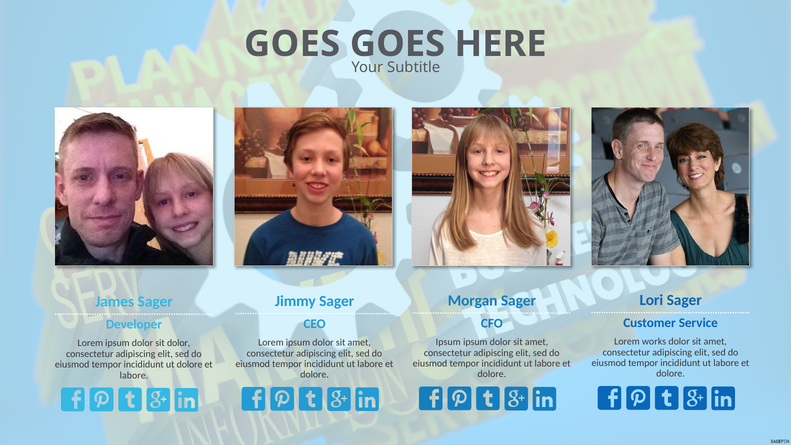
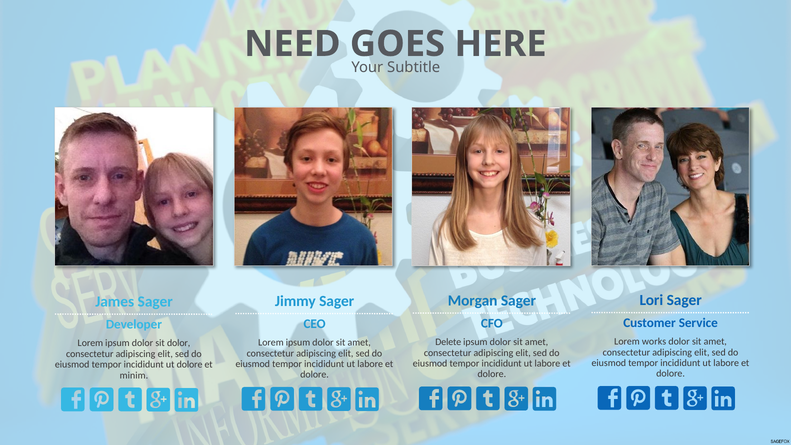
GOES: GOES -> NEED (292, 44)
Ipsum: Ipsum -> Delete (448, 342)
labore: labore -> minim (134, 375)
